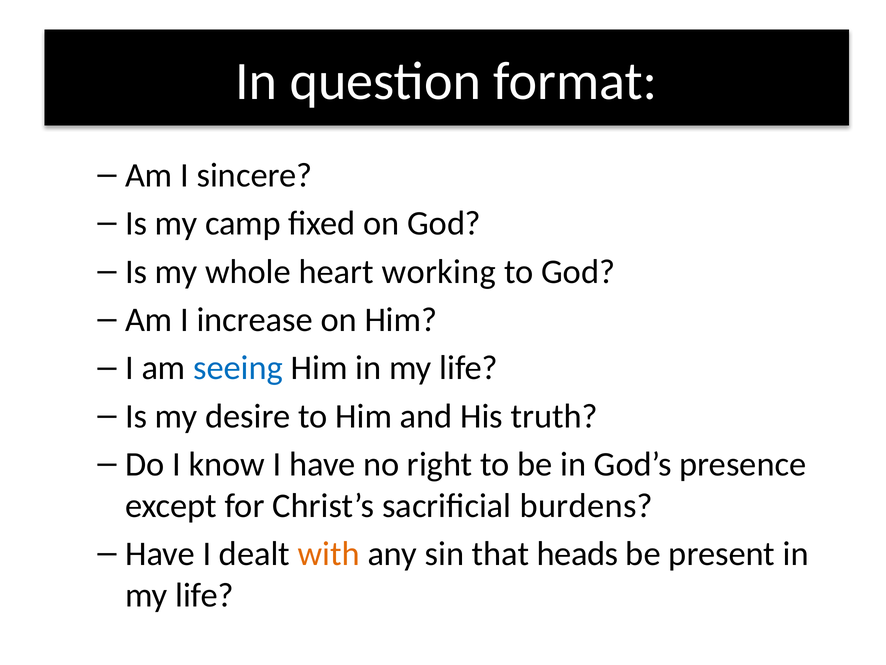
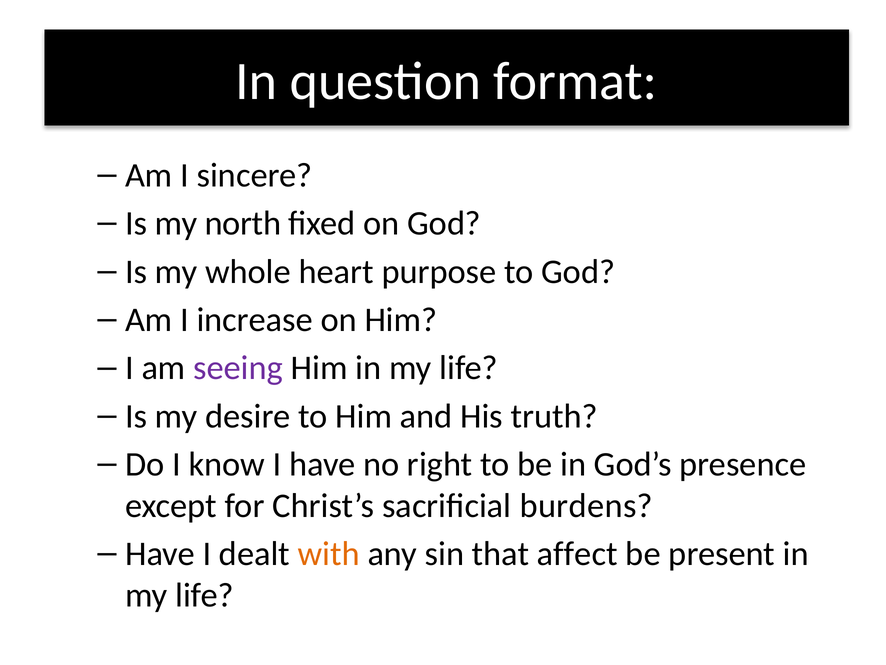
camp: camp -> north (243, 223)
working: working -> purpose (439, 271)
seeing colour: blue -> purple (238, 368)
heads: heads -> affect (577, 554)
